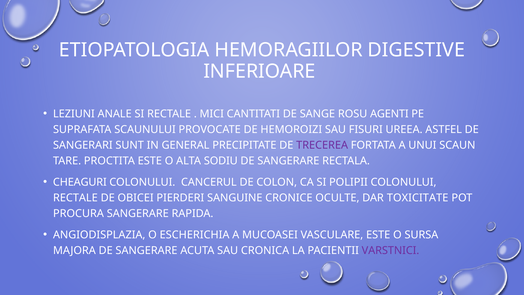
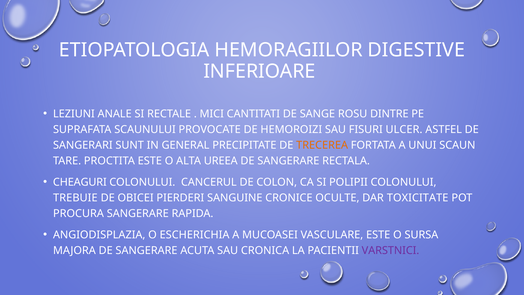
AGENTI: AGENTI -> DINTRE (389, 114)
UREEA: UREEA -> ULCER (404, 129)
TRECEREA colour: purple -> orange (322, 145)
SODIU: SODIU -> UREEA (221, 161)
RECTALE: RECTALE -> TREBUIE (75, 198)
